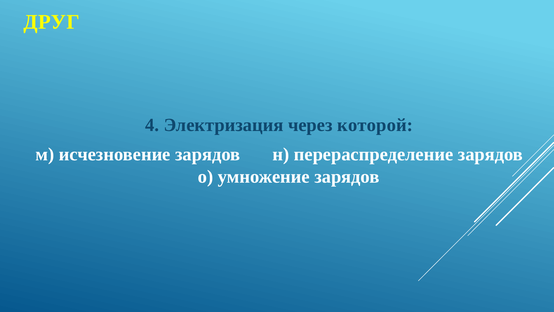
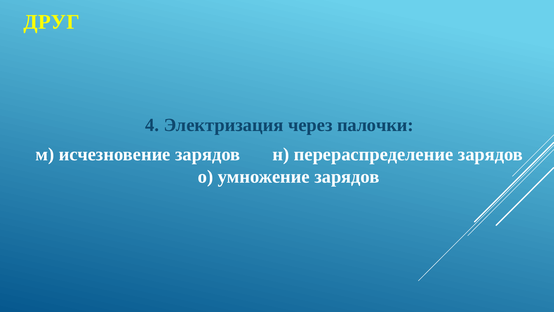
которой: которой -> палочки (375, 125)
